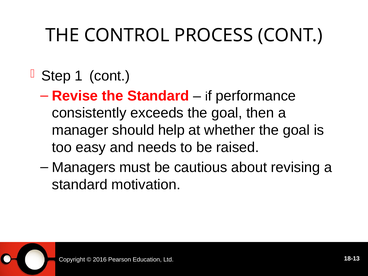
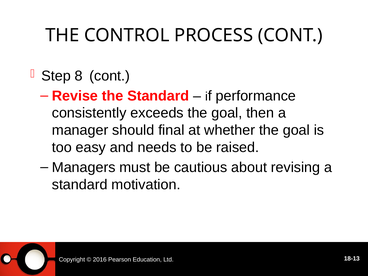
1: 1 -> 8 (79, 76)
help: help -> final (171, 130)
